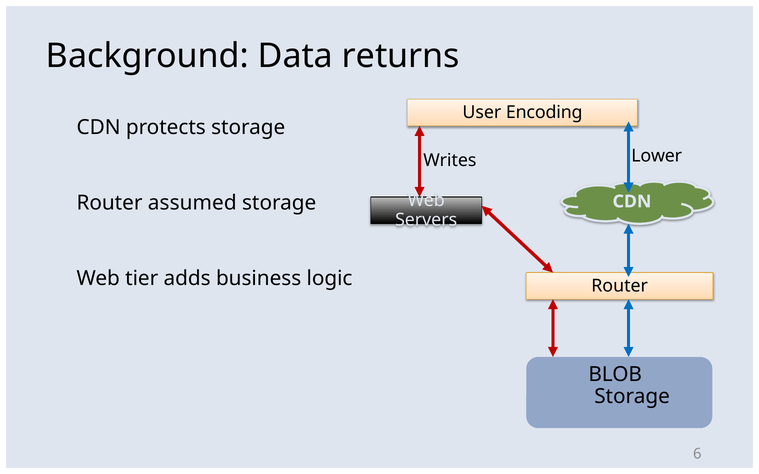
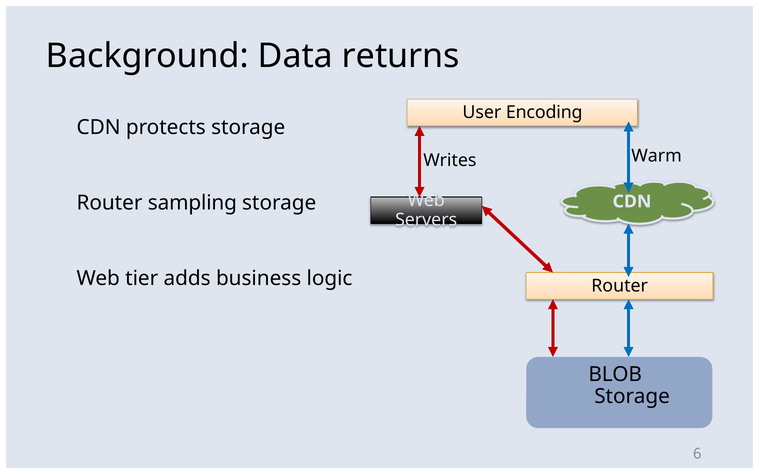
Lower: Lower -> Warm (657, 156)
assumed: assumed -> sampling (192, 203)
